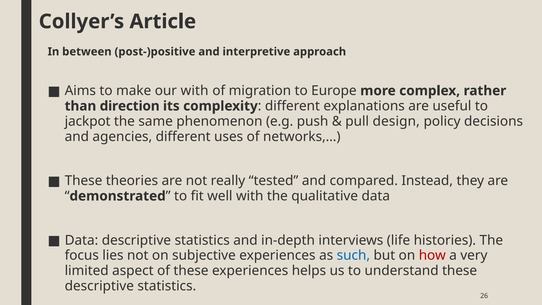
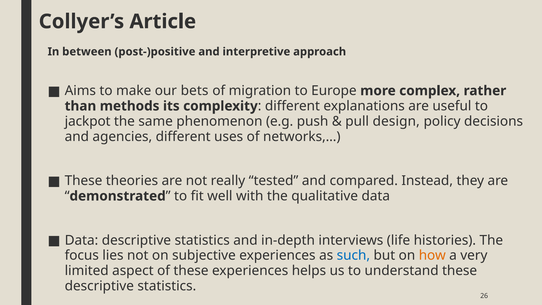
our with: with -> bets (195, 91)
direction: direction -> methods (130, 106)
how colour: red -> orange (432, 255)
